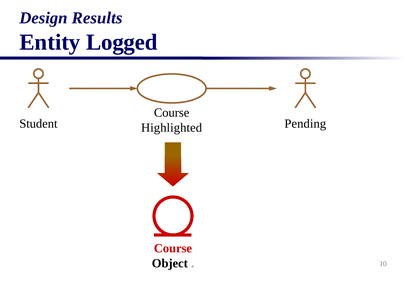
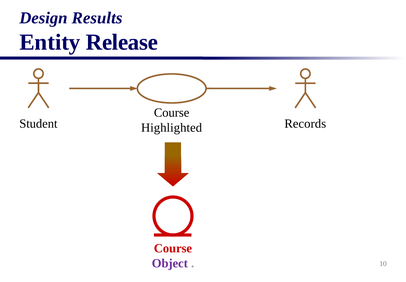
Logged: Logged -> Release (122, 42)
Pending: Pending -> Records (305, 123)
Object colour: black -> purple (170, 263)
